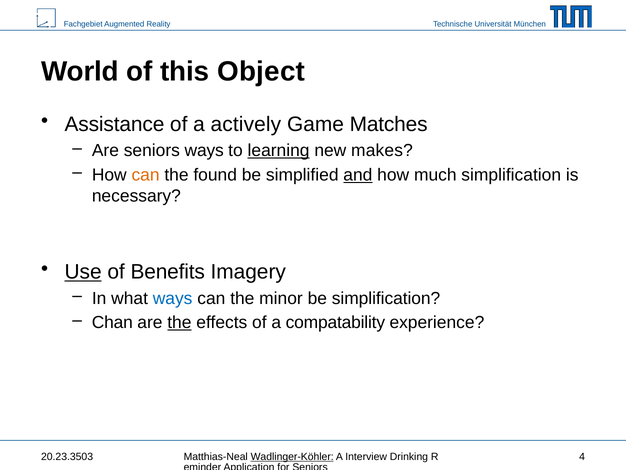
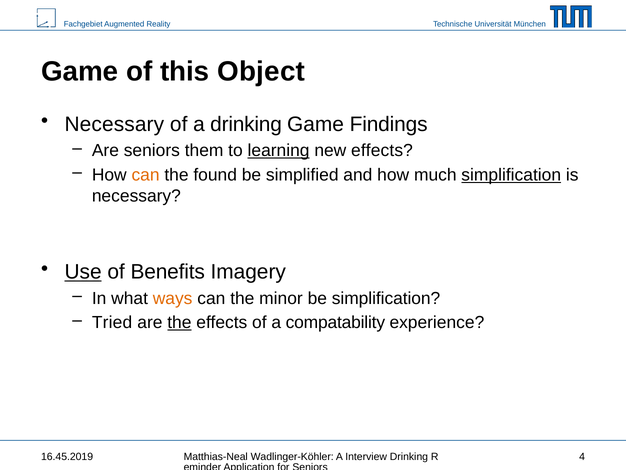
World: World -> Game (80, 72)
Assistance: Assistance -> Necessary (114, 124)
a actively: actively -> drinking (246, 124)
Matches: Matches -> Findings (389, 124)
seniors ways: ways -> them (204, 150)
new makes: makes -> effects (382, 150)
and underline: present -> none (358, 175)
simplification underline: none -> present (511, 175)
ways colour: blue -> orange (173, 298)
Chan: Chan -> Tried (112, 322)
20.23.3503: 20.23.3503 -> 16.45.2019 (67, 456)
Wadlinger-Köhler underline: present -> none (292, 456)
